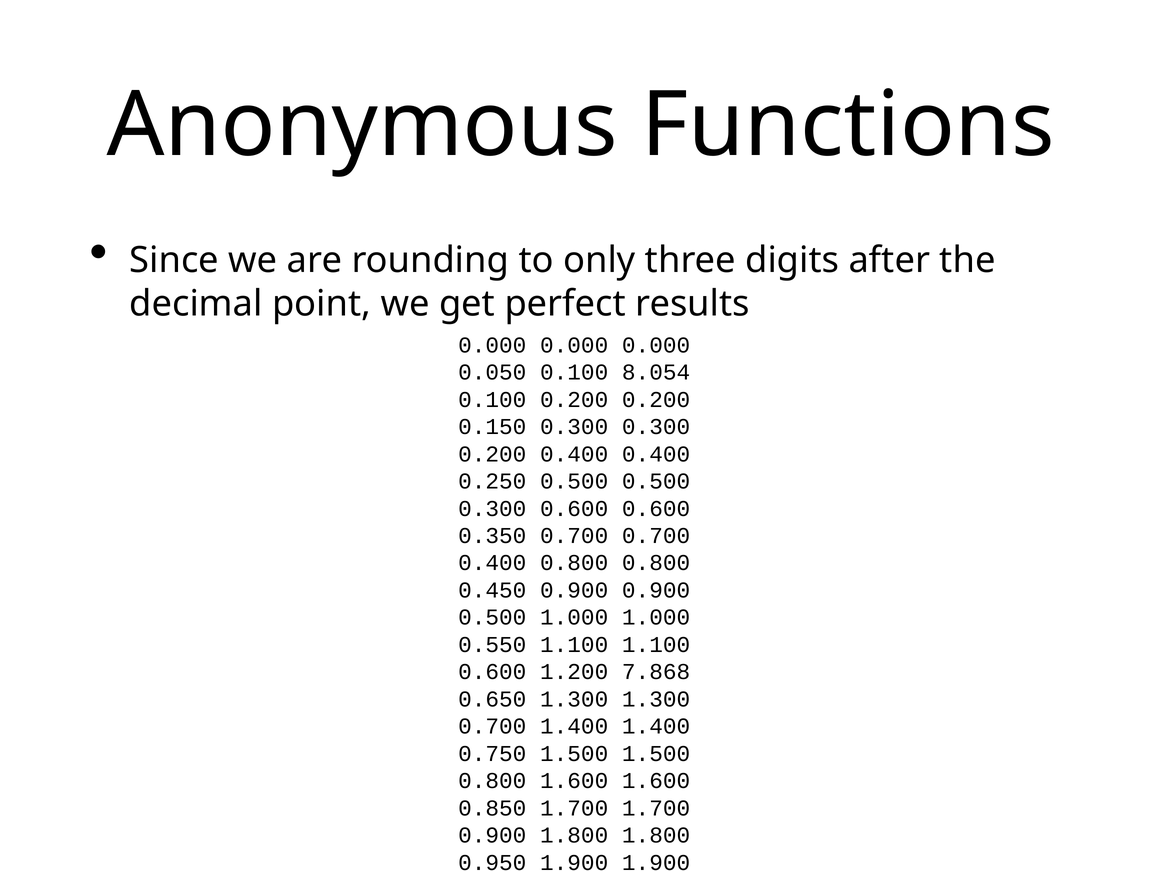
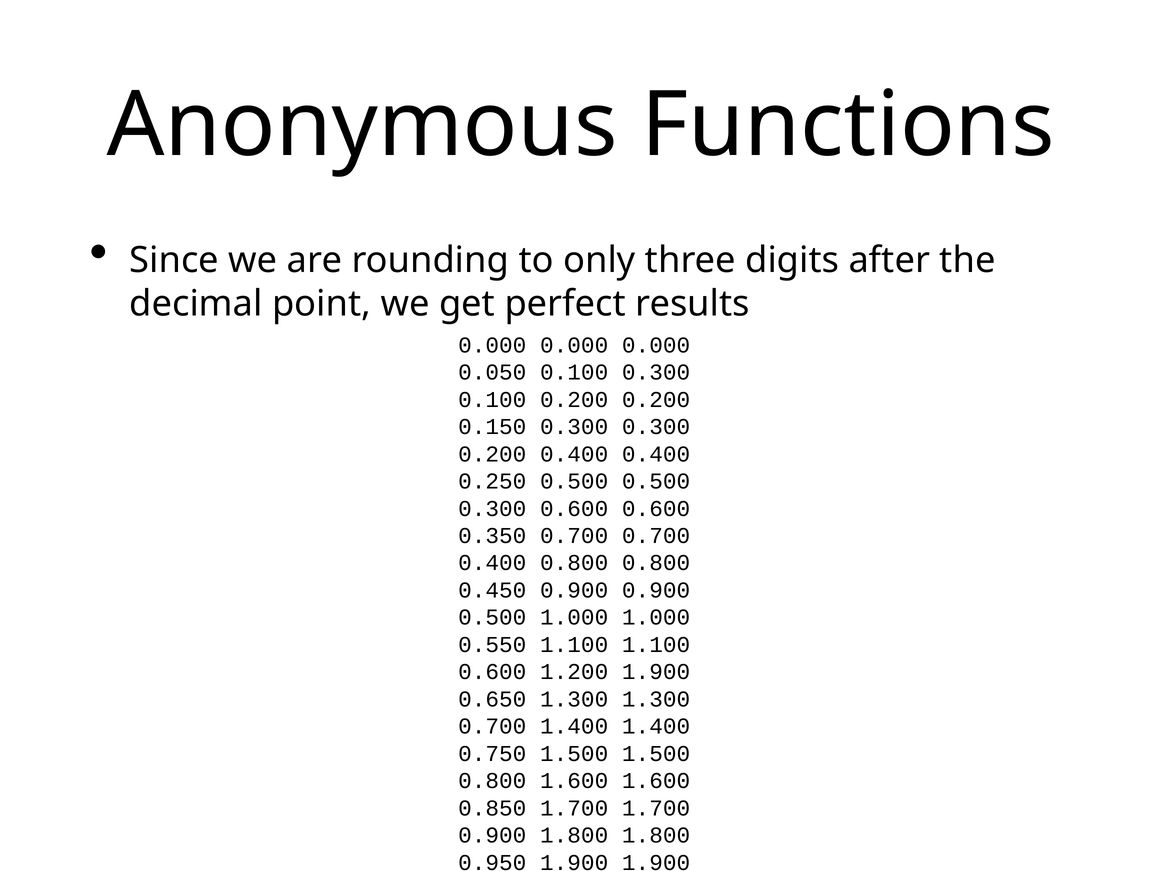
0.100 8.054: 8.054 -> 0.300 (656, 373)
1.200 7.868: 7.868 -> 1.900 (656, 672)
